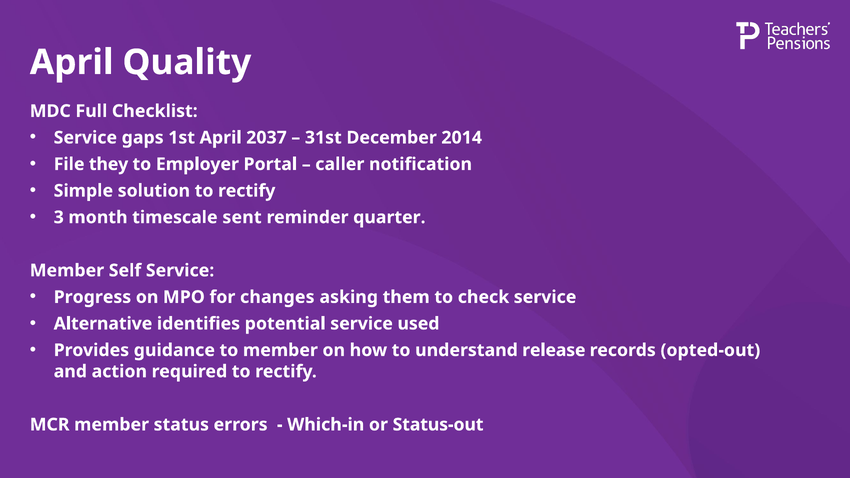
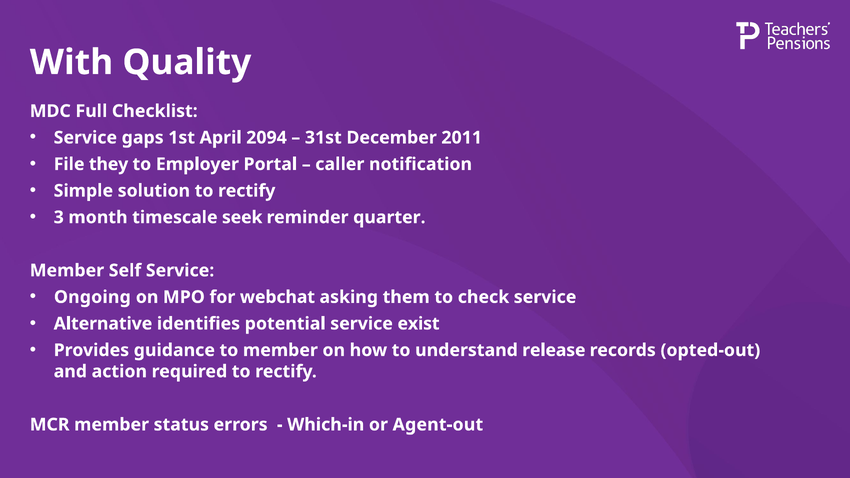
April: April -> With (71, 62)
2037: 2037 -> 2094 (267, 138)
2014: 2014 -> 2011 (462, 138)
sent: sent -> seek (242, 217)
Progress: Progress -> Ongoing (92, 297)
changes: changes -> webchat (277, 297)
used: used -> exist (419, 324)
Status-out: Status-out -> Agent-out (438, 425)
